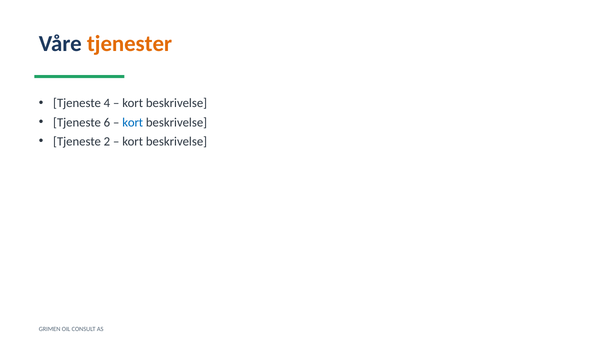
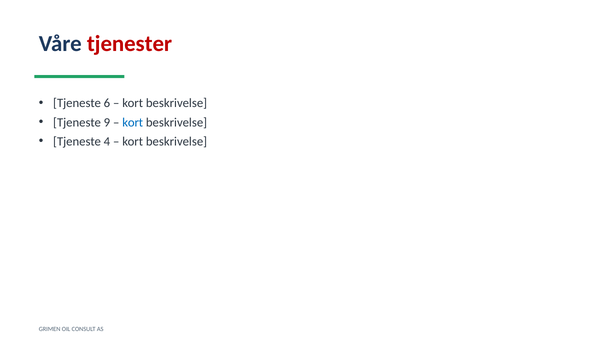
tjenester colour: orange -> red (129, 44)
4: 4 -> 6 (107, 103)
6: 6 -> 9 (107, 122)
2: 2 -> 4 (107, 141)
